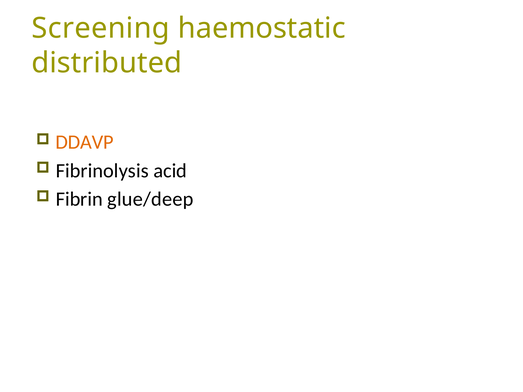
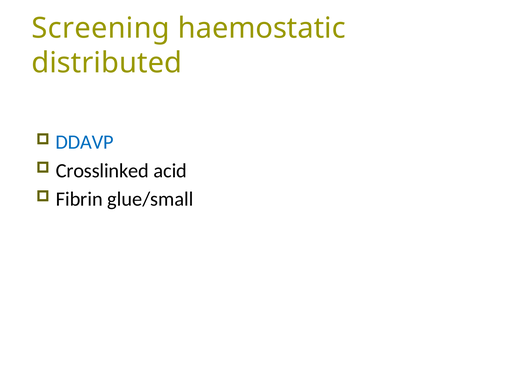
DDAVP colour: orange -> blue (85, 142)
Fibrinolysis: Fibrinolysis -> Crosslinked (102, 171)
glue/deep: glue/deep -> glue/small (150, 199)
